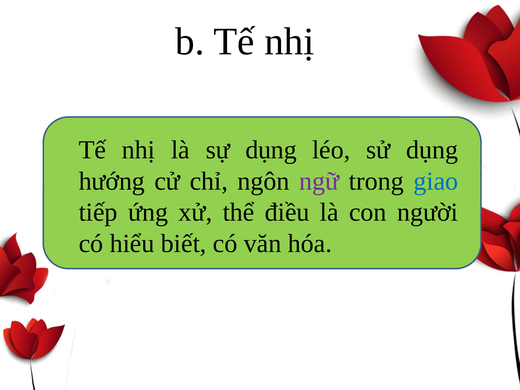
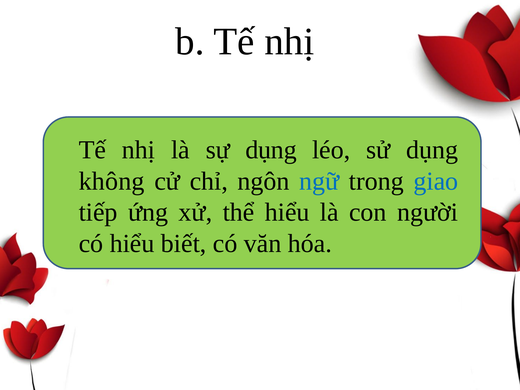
hướng: hướng -> không (112, 181)
ngữ colour: purple -> blue (319, 181)
thể điều: điều -> hiểu (287, 212)
